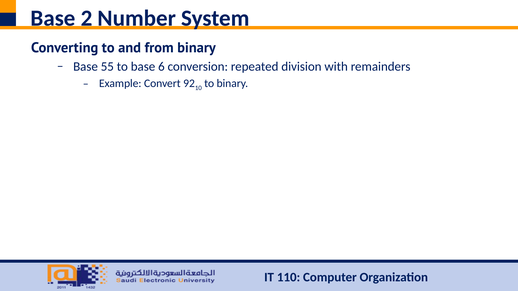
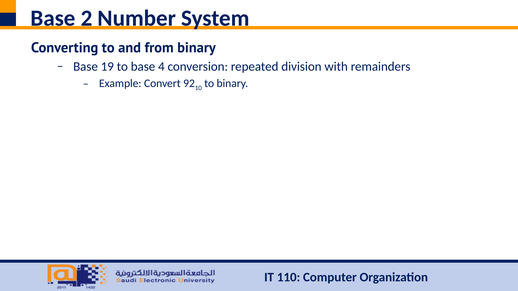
55: 55 -> 19 (107, 67)
6: 6 -> 4 (161, 67)
